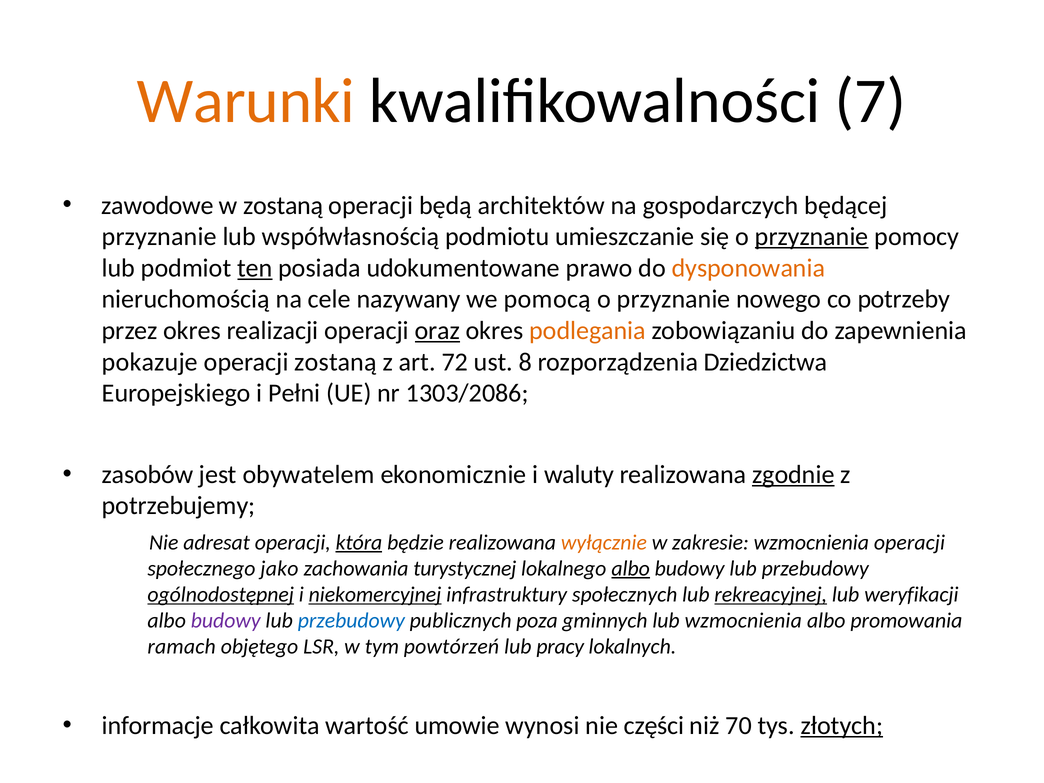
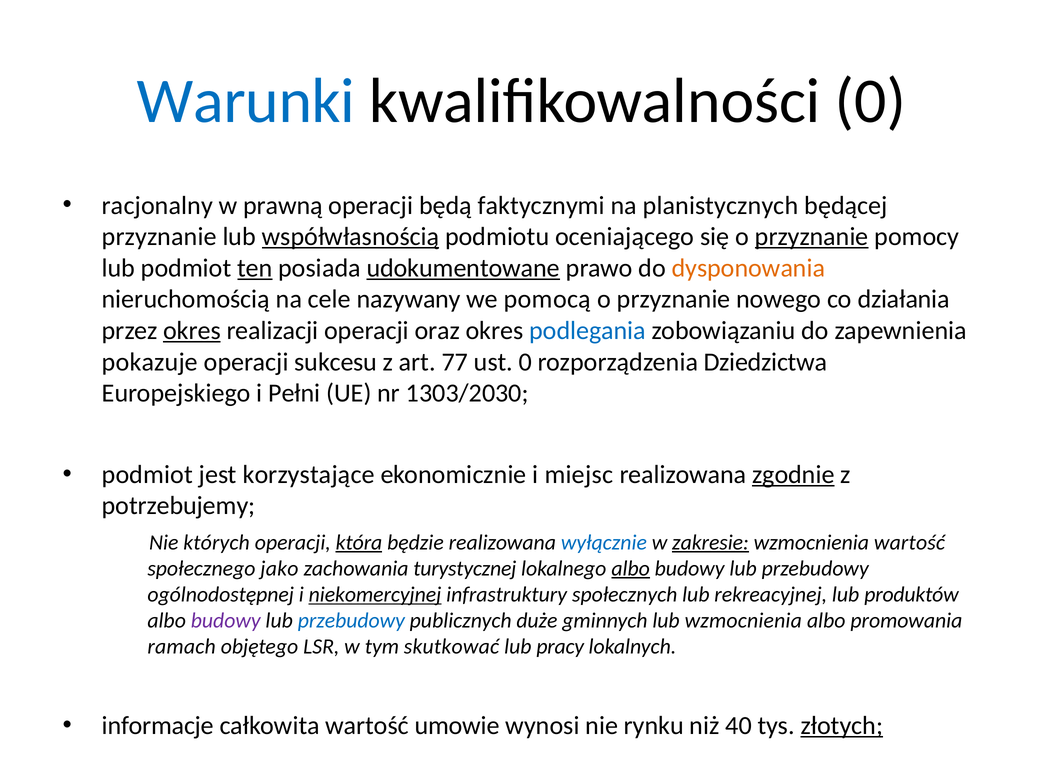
Warunki colour: orange -> blue (246, 101)
kwalifikowalności 7: 7 -> 0 (870, 101)
zawodowe: zawodowe -> racjonalny (157, 205)
w zostaną: zostaną -> prawną (283, 205)
architektów: architektów -> faktycznymi (541, 205)
gospodarczych: gospodarczych -> planistycznych (721, 205)
współwłasnością underline: none -> present (351, 237)
umieszczanie: umieszczanie -> oceniającego (625, 237)
udokumentowane underline: none -> present (463, 268)
potrzeby: potrzeby -> działania (904, 299)
okres underline: none -> present (192, 331)
oraz underline: present -> none (437, 331)
podlegania colour: orange -> blue (588, 331)
operacji zostaną: zostaną -> sukcesu (336, 362)
72: 72 -> 77 (455, 362)
ust 8: 8 -> 0 (525, 362)
1303/2086: 1303/2086 -> 1303/2030 (467, 393)
zasobów: zasobów -> podmiot (147, 475)
obywatelem: obywatelem -> korzystające (309, 475)
waluty: waluty -> miejsc (579, 475)
adresat: adresat -> których (217, 542)
wyłącznie colour: orange -> blue (604, 542)
zakresie underline: none -> present (710, 542)
wzmocnienia operacji: operacji -> wartość (909, 542)
ogólnodostępnej underline: present -> none (221, 595)
rekreacyjnej underline: present -> none (771, 595)
weryfikacji: weryfikacji -> produktów (911, 595)
poza: poza -> duże (537, 621)
powtórzeń: powtórzeń -> skutkować (451, 647)
części: części -> rynku (654, 726)
70: 70 -> 40 (739, 726)
